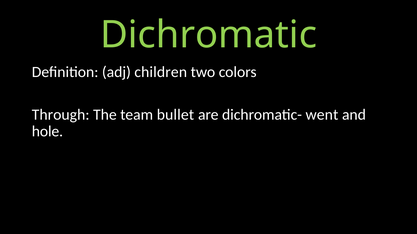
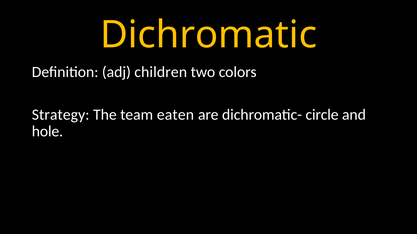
Dichromatic colour: light green -> yellow (209, 35)
Through: Through -> Strategy (61, 115)
bullet: bullet -> eaten (175, 115)
went: went -> circle (322, 115)
